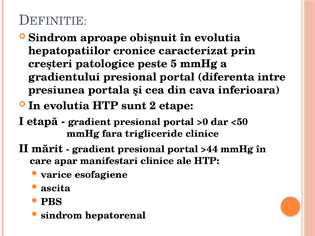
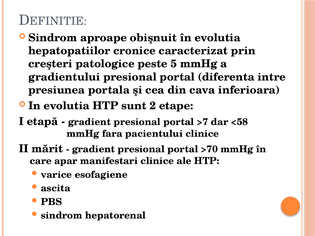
>0: >0 -> >7 (203, 122)
<50: <50 -> <58 (239, 122)
trigliceride: trigliceride -> pacientului (154, 134)
>44: >44 -> >70 (209, 149)
